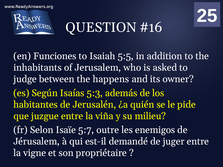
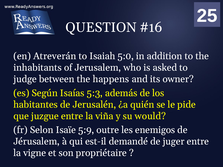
Funciones: Funciones -> Atreverán (55, 56)
5:5: 5:5 -> 5:0 (126, 56)
milieu: milieu -> would (150, 116)
5:7: 5:7 -> 5:9 (86, 130)
